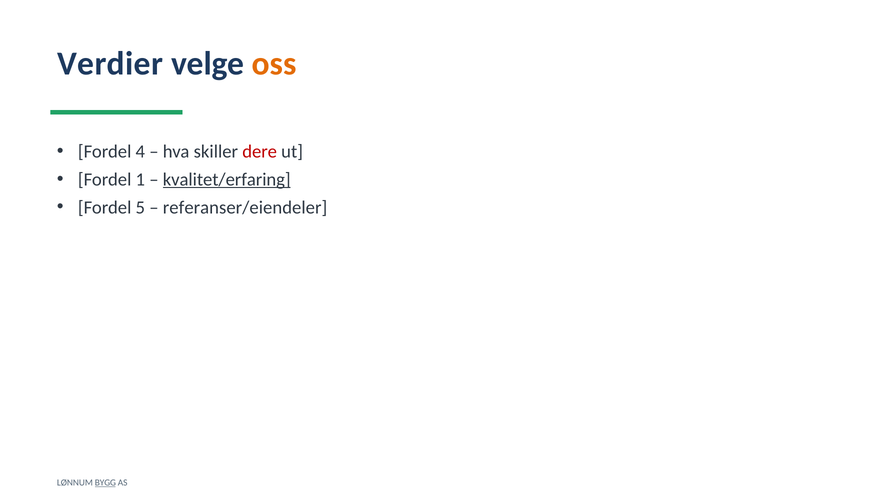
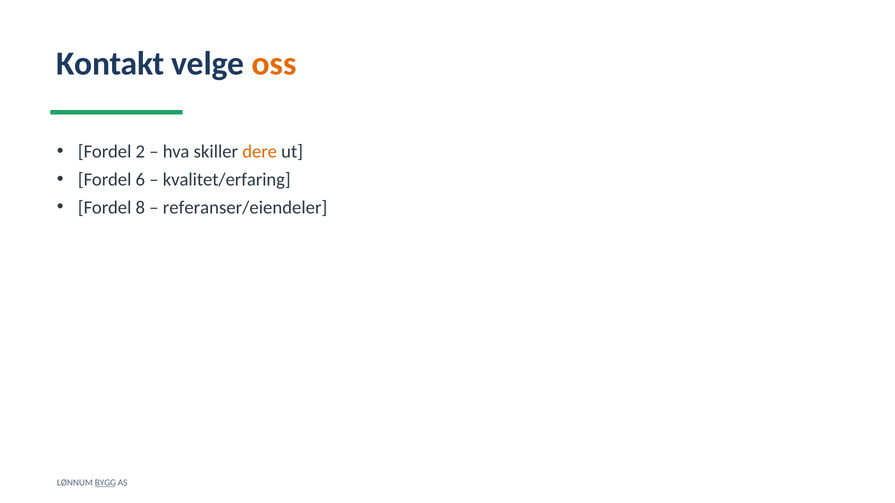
Verdier: Verdier -> Kontakt (110, 64)
4: 4 -> 2 (140, 152)
dere colour: red -> orange (260, 152)
1: 1 -> 6 (140, 180)
kvalitet/erfaring underline: present -> none (227, 180)
5: 5 -> 8 (140, 208)
